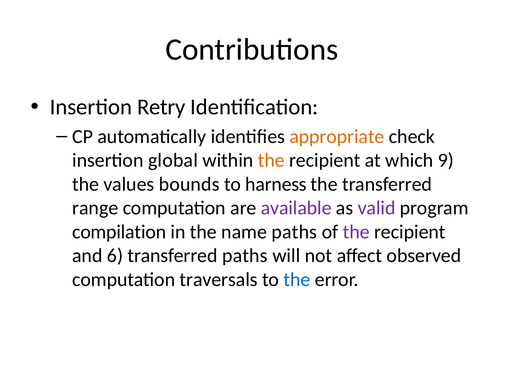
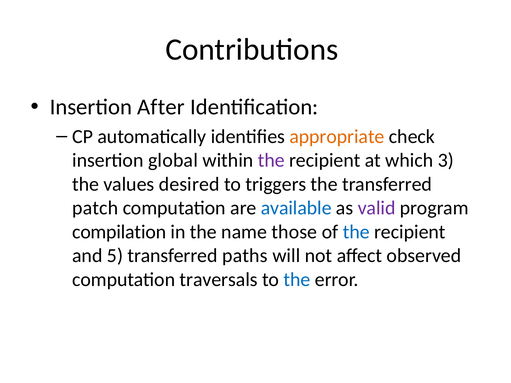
Retry: Retry -> After (161, 107)
the colour: orange -> purple (271, 160)
9: 9 -> 3 (446, 160)
bounds: bounds -> desired (189, 184)
harness: harness -> triggers (276, 184)
range: range -> patch (95, 208)
available colour: purple -> blue (296, 208)
name paths: paths -> those (294, 232)
the colour: purple -> blue (356, 232)
6: 6 -> 5 (115, 256)
